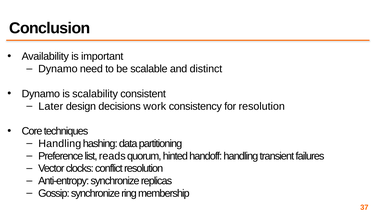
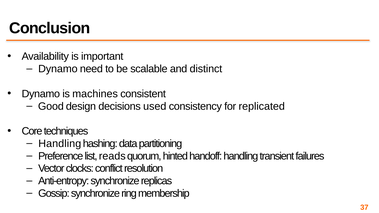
scalability: scalability -> machines (95, 94)
Later: Later -> Good (51, 106)
work: work -> used (155, 106)
for resolution: resolution -> replicated (262, 106)
